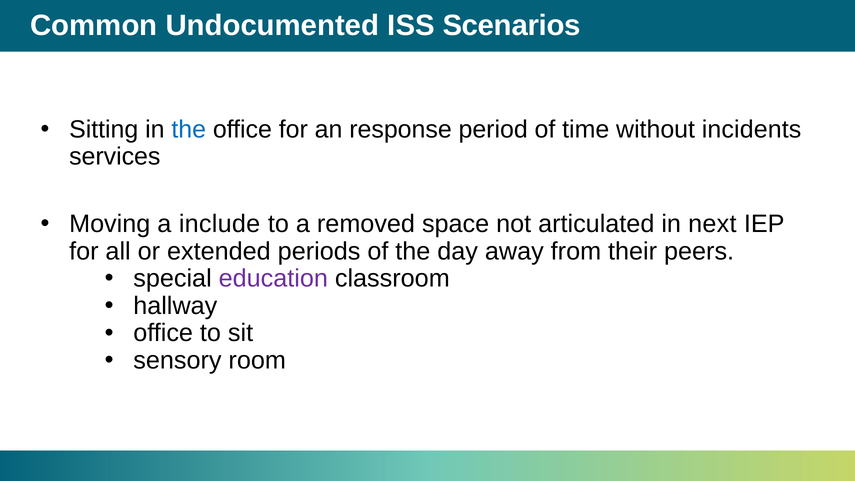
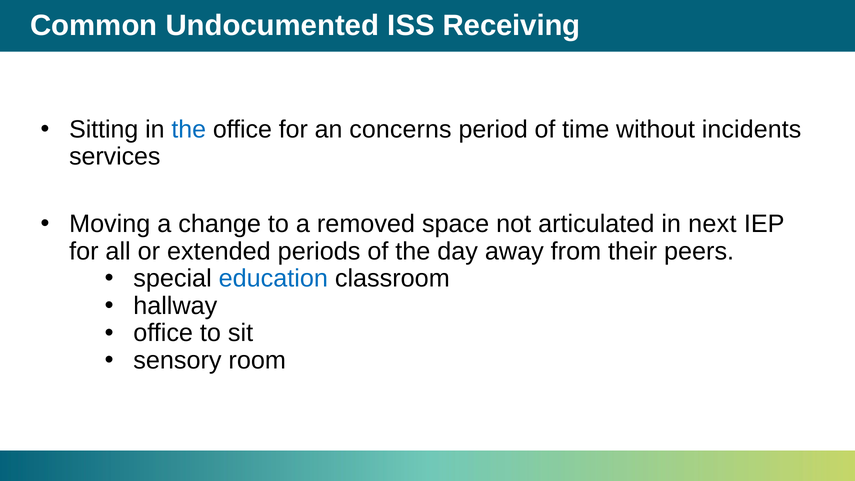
Scenarios: Scenarios -> Receiving (512, 26)
response: response -> concerns (400, 130)
include: include -> change (220, 224)
education colour: purple -> blue (273, 279)
